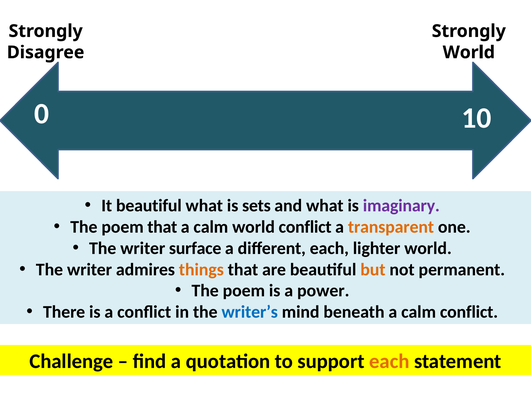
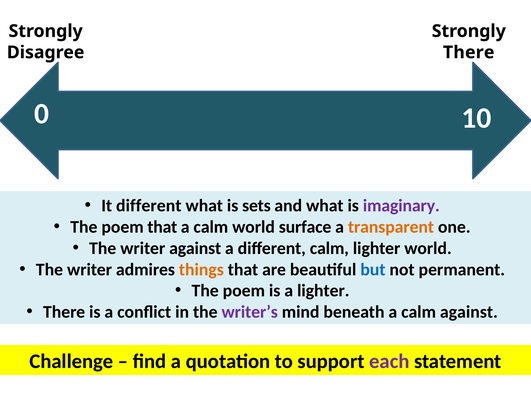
World: World -> There (469, 52)
It beautiful: beautiful -> different (149, 205)
world conflict: conflict -> surface (305, 227)
writer surface: surface -> against (195, 248)
different each: each -> calm (329, 248)
but colour: orange -> blue (373, 269)
a power: power -> lighter (323, 290)
writer’s colour: blue -> purple (250, 311)
calm conflict: conflict -> against (469, 311)
each colour: orange -> purple (389, 361)
